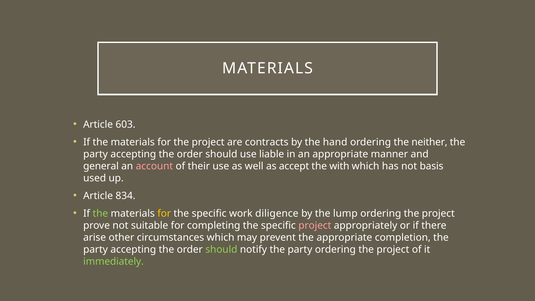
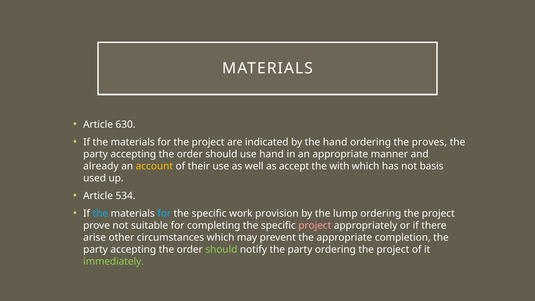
603: 603 -> 630 (126, 124)
contracts: contracts -> indicated (267, 142)
neither: neither -> proves (429, 142)
use liable: liable -> hand (272, 154)
general: general -> already (101, 166)
account colour: pink -> yellow (154, 166)
834: 834 -> 534 (126, 196)
the colour: light green -> light blue (100, 213)
for colour: yellow -> light blue (164, 213)
diligence: diligence -> provision (277, 213)
